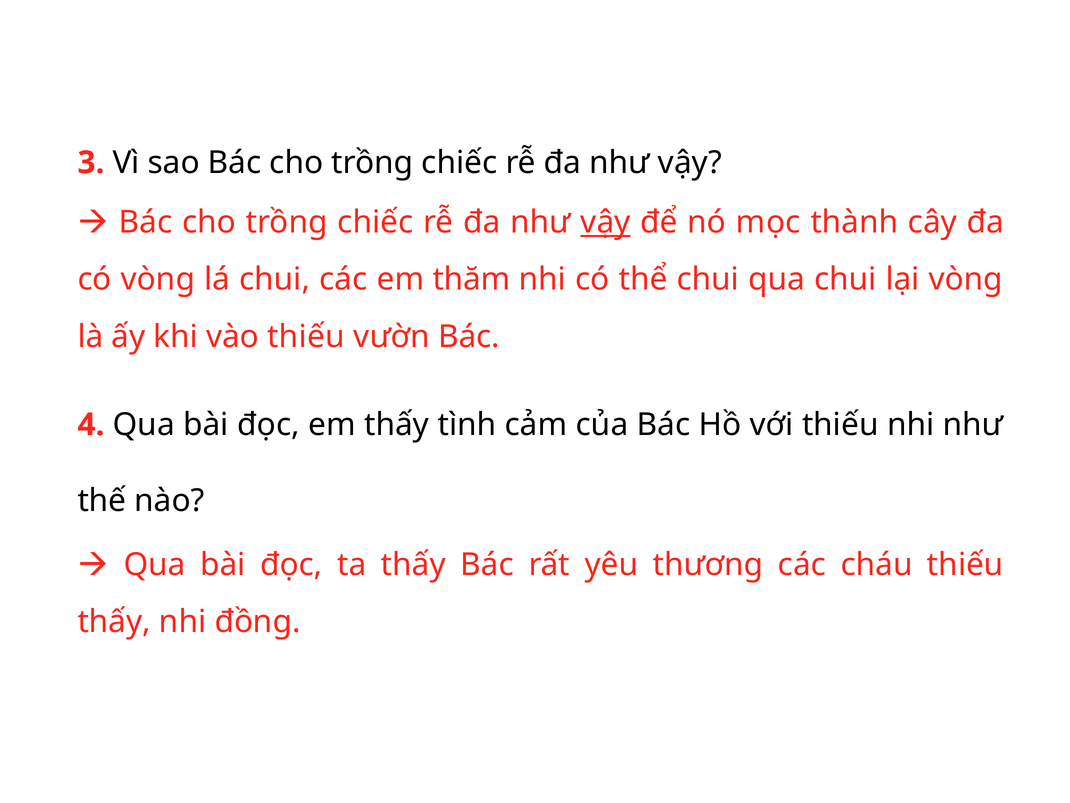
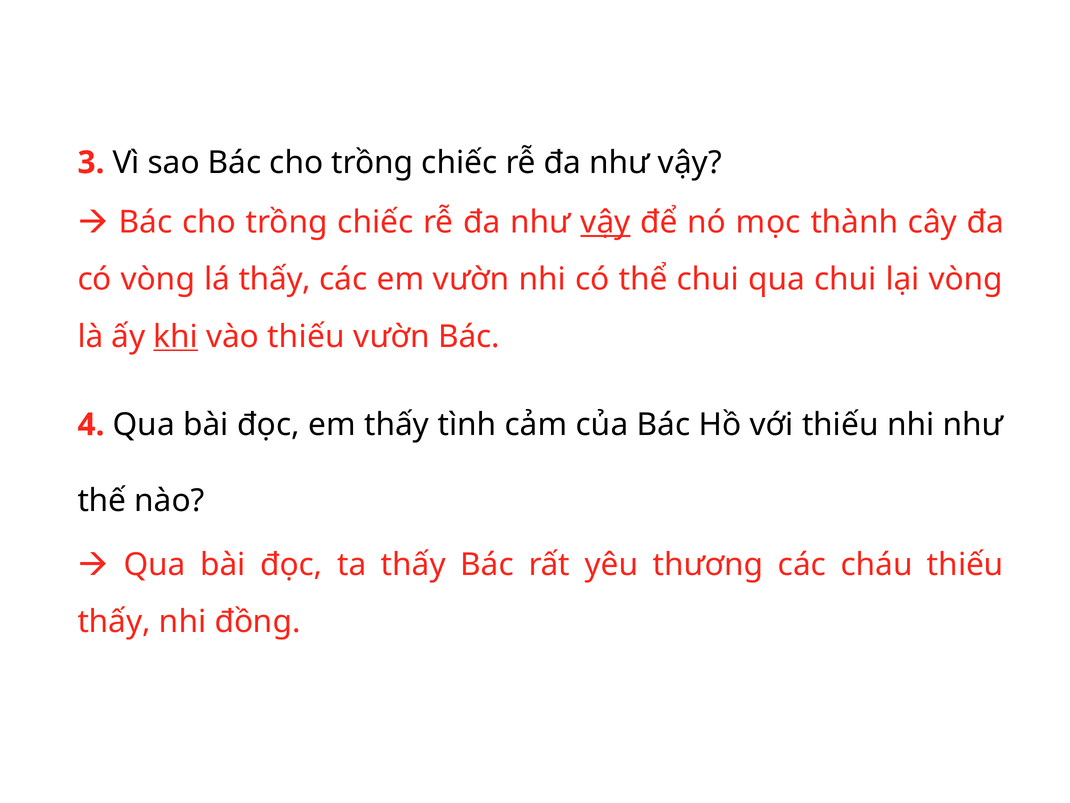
lá chui: chui -> thấy (275, 279)
em thăm: thăm -> vườn (471, 279)
khi underline: none -> present (176, 336)
